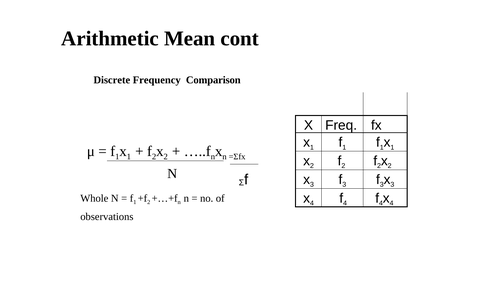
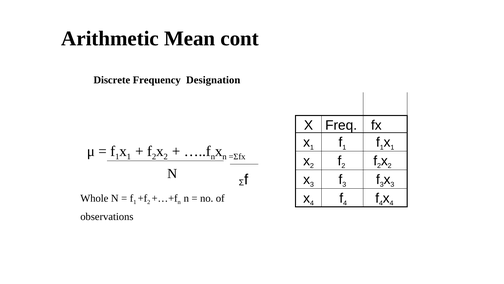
Comparison: Comparison -> Designation (213, 80)
